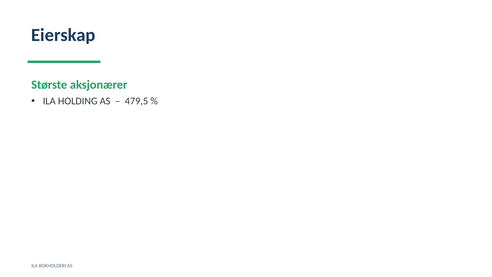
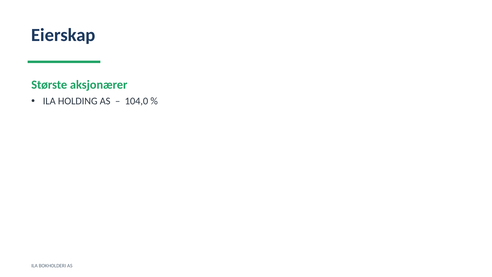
479,5: 479,5 -> 104,0 (136, 101)
